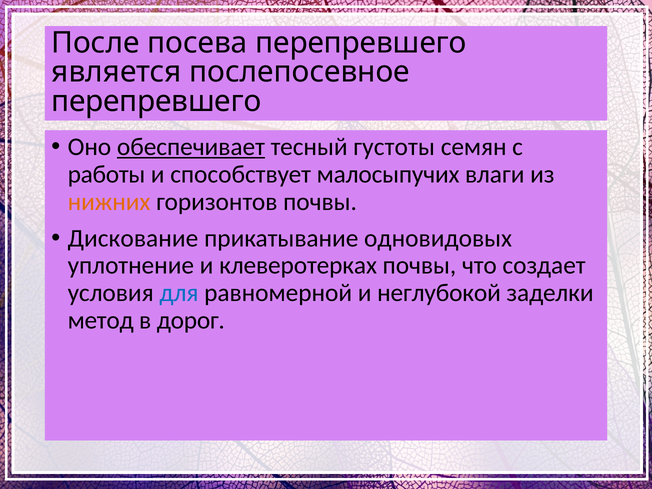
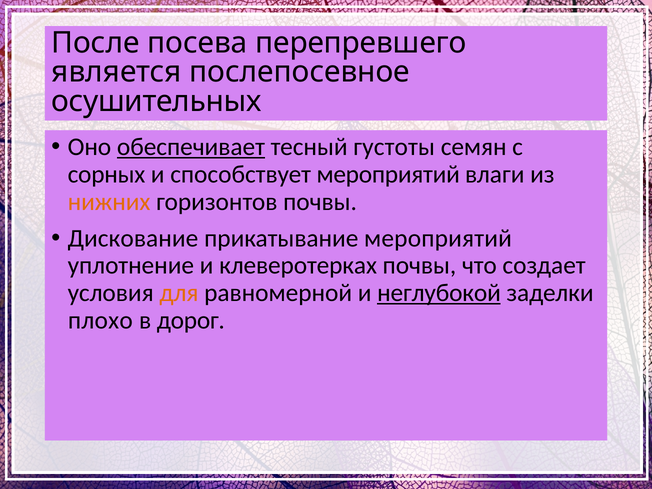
перепревшего: перепревшего -> осушительных (156, 101)
работы: работы -> сорных (106, 174)
способствует малосыпучих: малосыпучих -> мероприятий (388, 174)
прикатывание одновидовых: одновидовых -> мероприятий (438, 238)
для colour: blue -> orange (179, 293)
неглубокой underline: none -> present (439, 293)
метод: метод -> плохо (100, 320)
